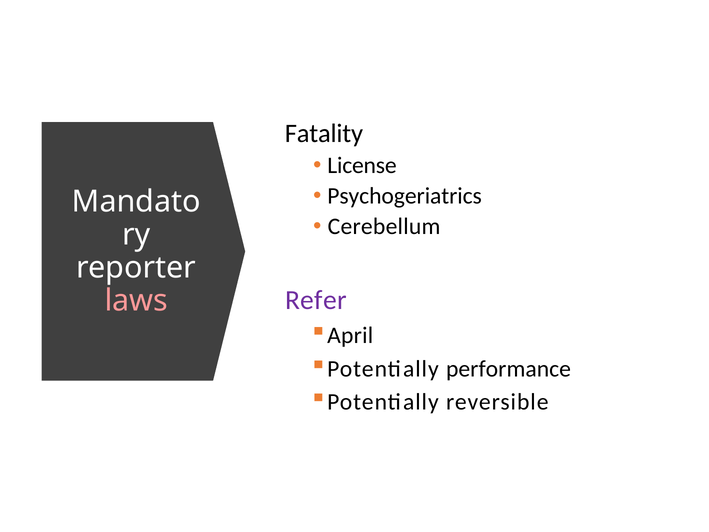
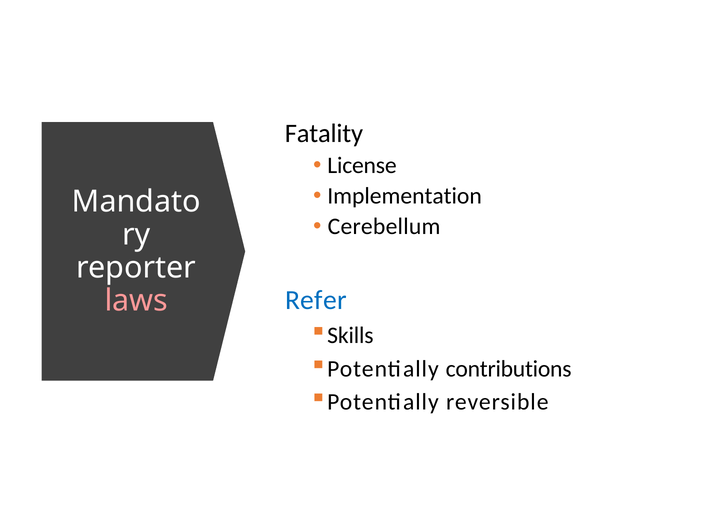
Psychogeriatrics: Psychogeriatrics -> Implementation (405, 196)
Refer colour: purple -> blue (316, 300)
April: April -> Skills (350, 335)
performance: performance -> contributions (509, 369)
